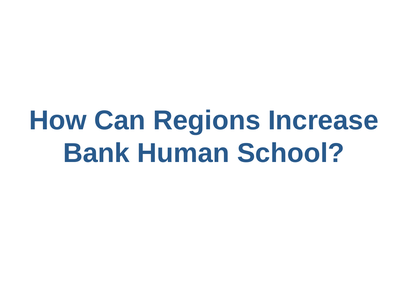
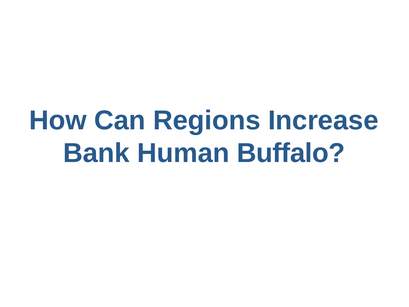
School: School -> Buffalo (291, 153)
